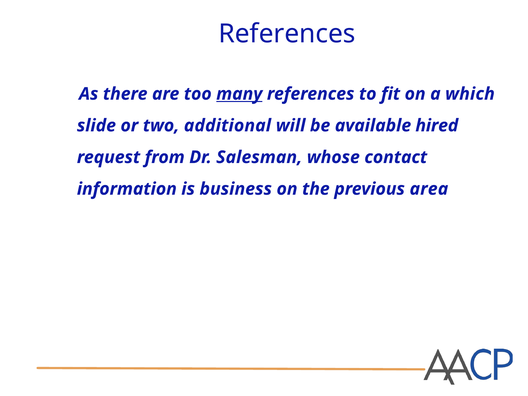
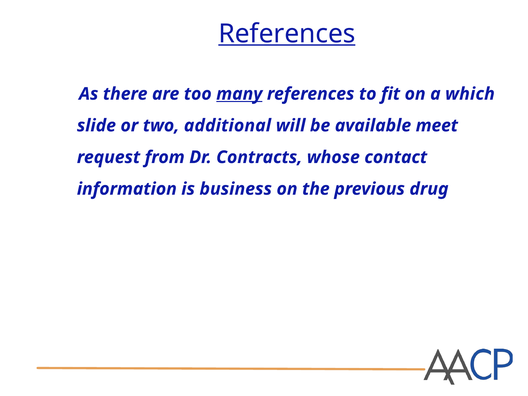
References underline: none -> present (287, 34)
hired: hired -> meet (437, 126)
Salesman: Salesman -> Contracts (259, 157)
area: area -> drug (429, 189)
